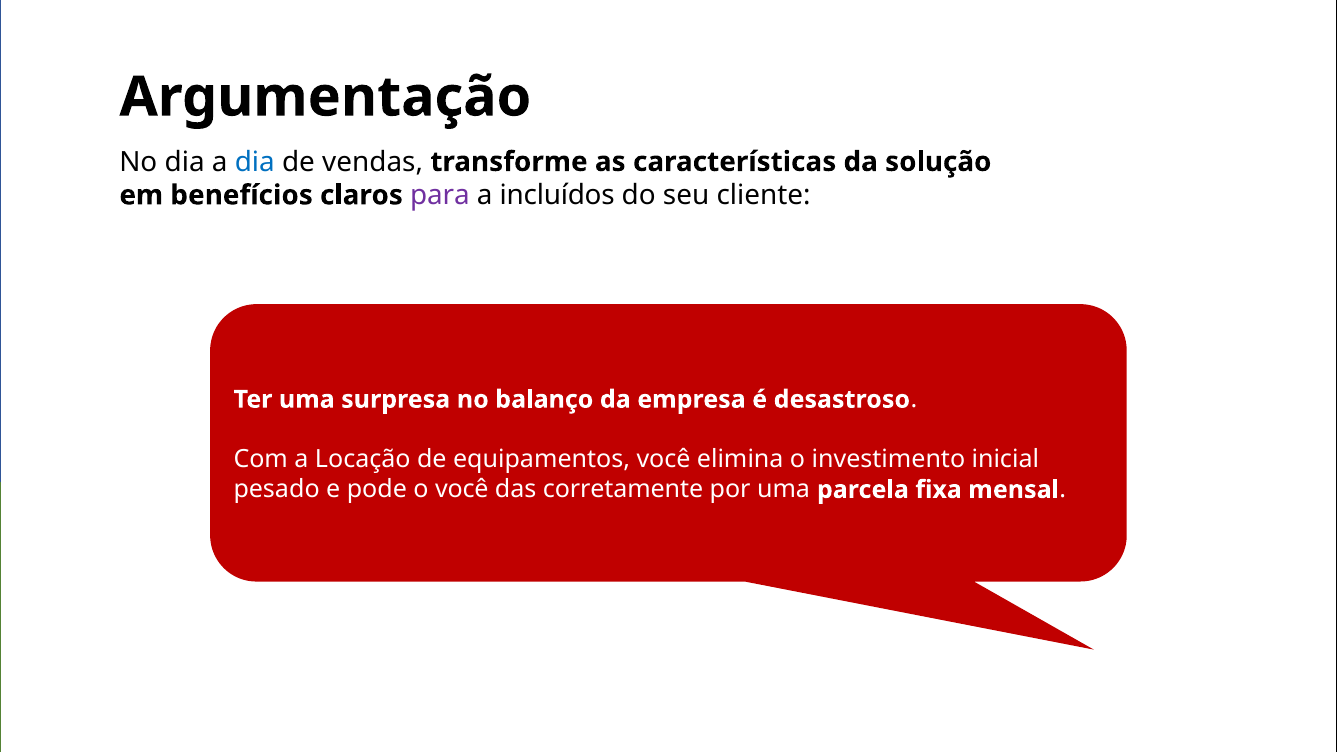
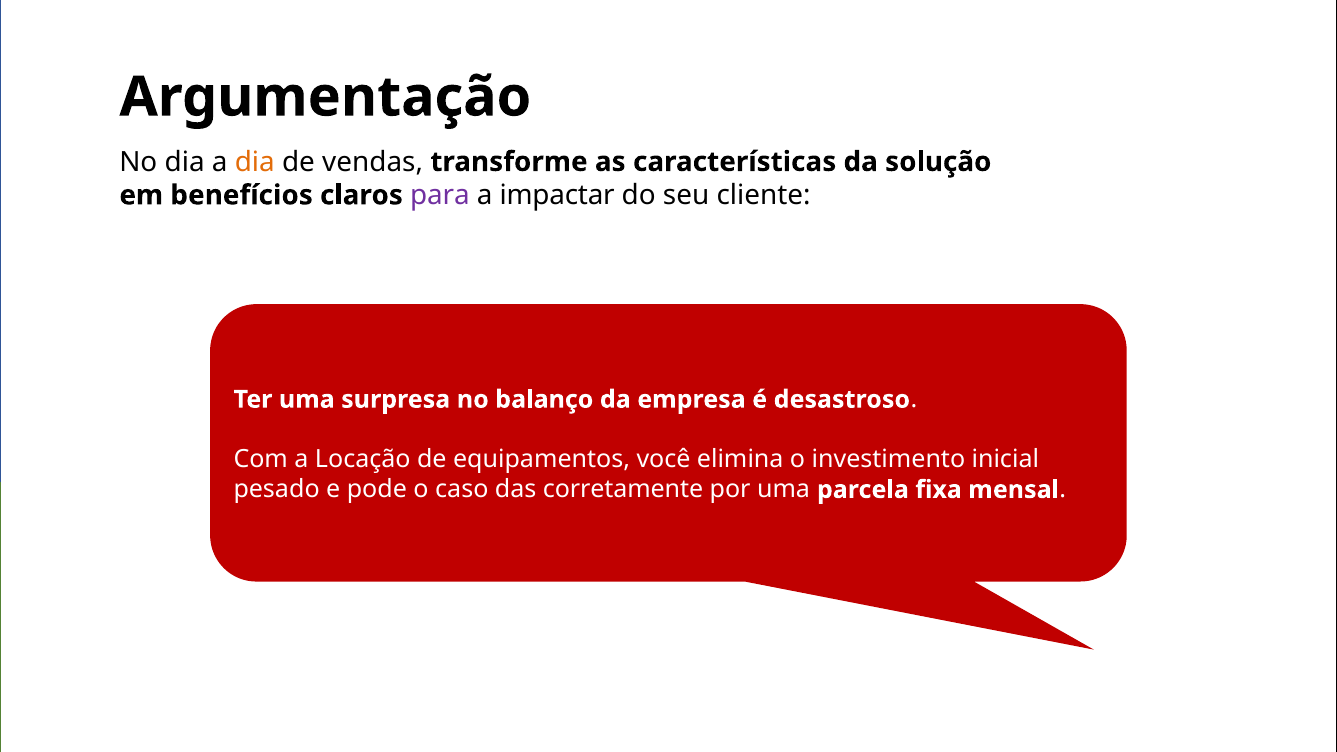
dia colour: blue -> orange (255, 162)
incluídos: incluídos -> impactar (557, 195)
o você: você -> caso (462, 490)
